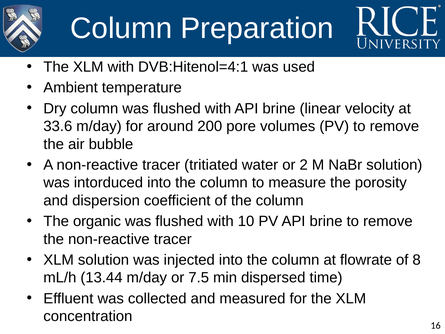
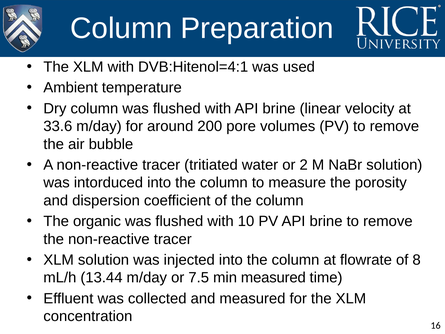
min dispersed: dispersed -> measured (273, 278)
